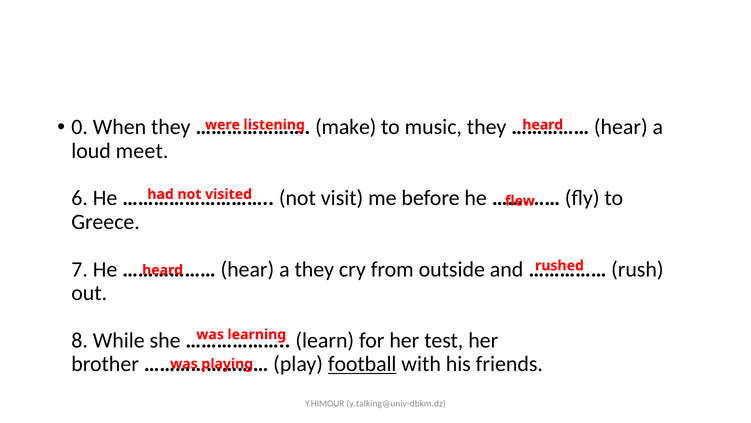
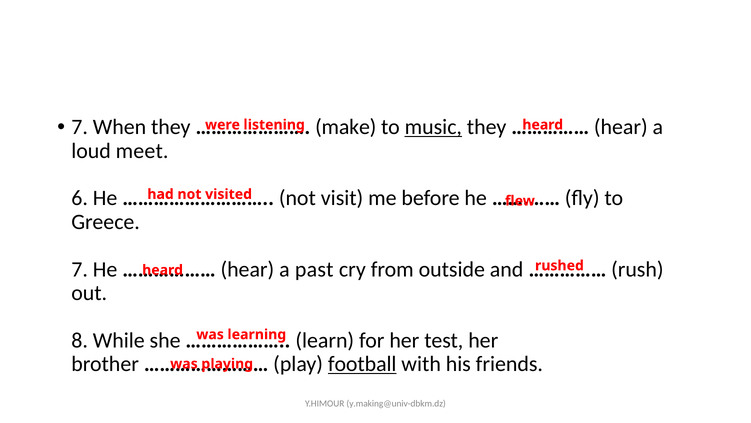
0: 0 -> 7 (80, 127)
music underline: none -> present (433, 127)
a they: they -> past (314, 269)
y.talking@univ-dbkm.dz: y.talking@univ-dbkm.dz -> y.making@univ-dbkm.dz (396, 403)
